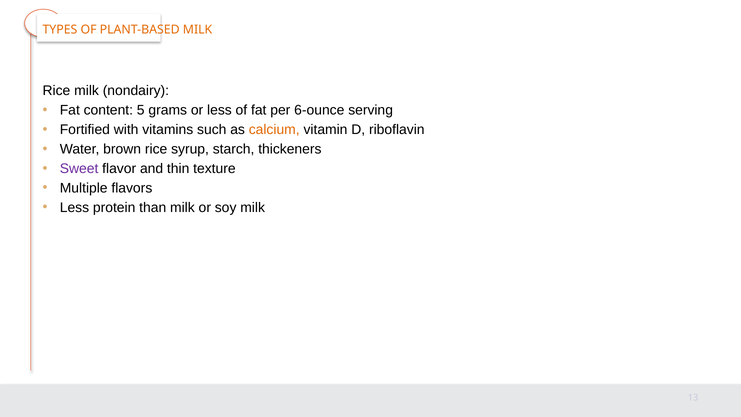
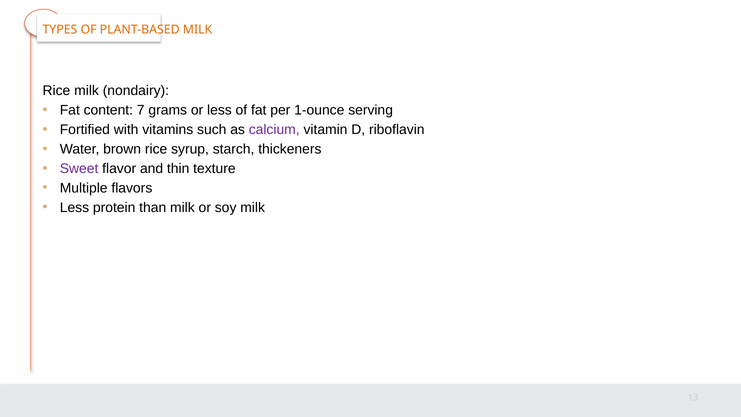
5: 5 -> 7 (141, 110)
6-ounce: 6-ounce -> 1-ounce (319, 110)
calcium colour: orange -> purple (274, 130)
